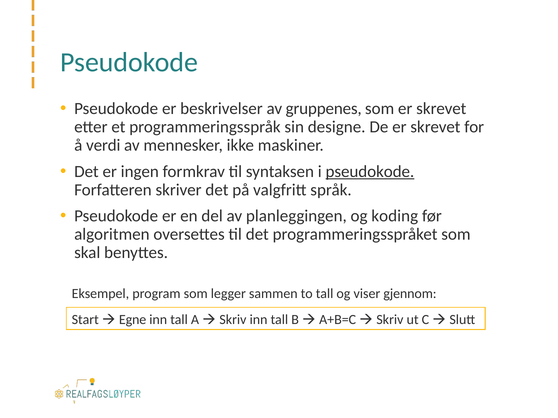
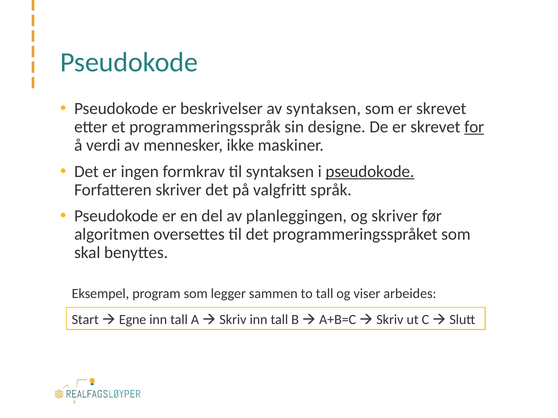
av gruppenes: gruppenes -> syntaksen (323, 109)
for underline: none -> present (474, 127)
og koding: koding -> skriver (395, 216)
gjennom: gjennom -> arbeides (410, 294)
